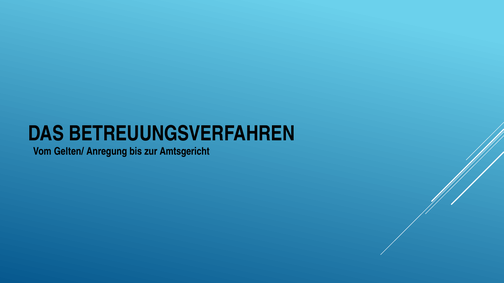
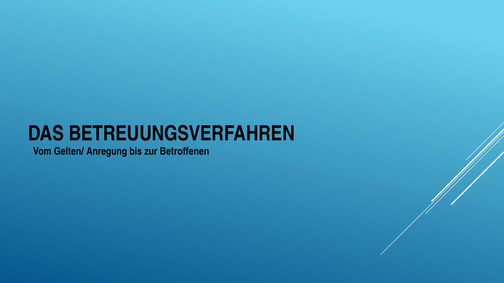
Amtsgericht: Amtsgericht -> Betroffenen (185, 152)
